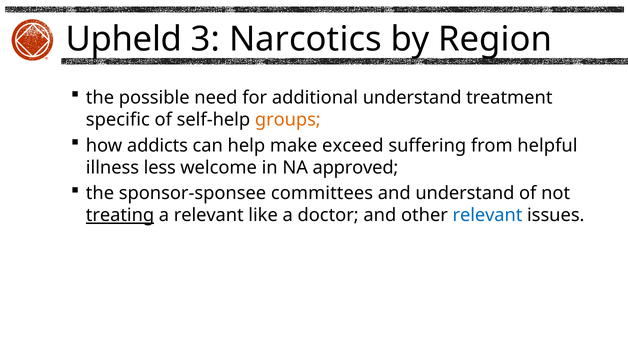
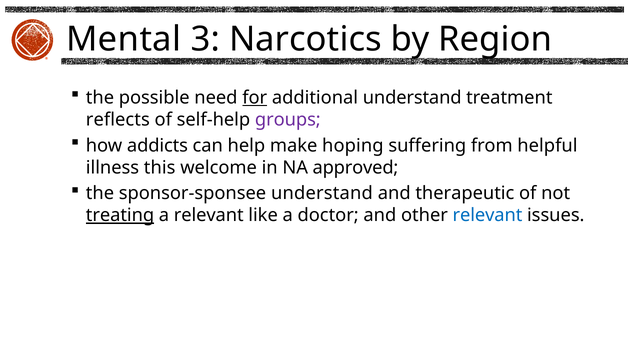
Upheld: Upheld -> Mental (124, 39)
for underline: none -> present (255, 98)
specific: specific -> reflects (118, 120)
groups colour: orange -> purple (288, 120)
exceed: exceed -> hoping (353, 146)
less: less -> this (160, 168)
sponsor-sponsee committees: committees -> understand (322, 194)
and understand: understand -> therapeutic (465, 194)
